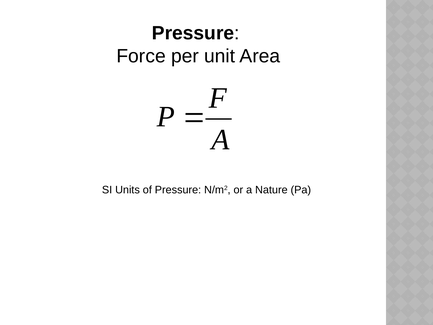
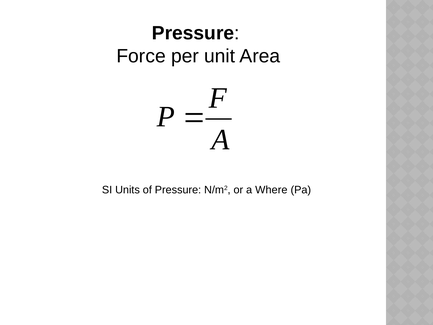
Nature: Nature -> Where (271, 190)
